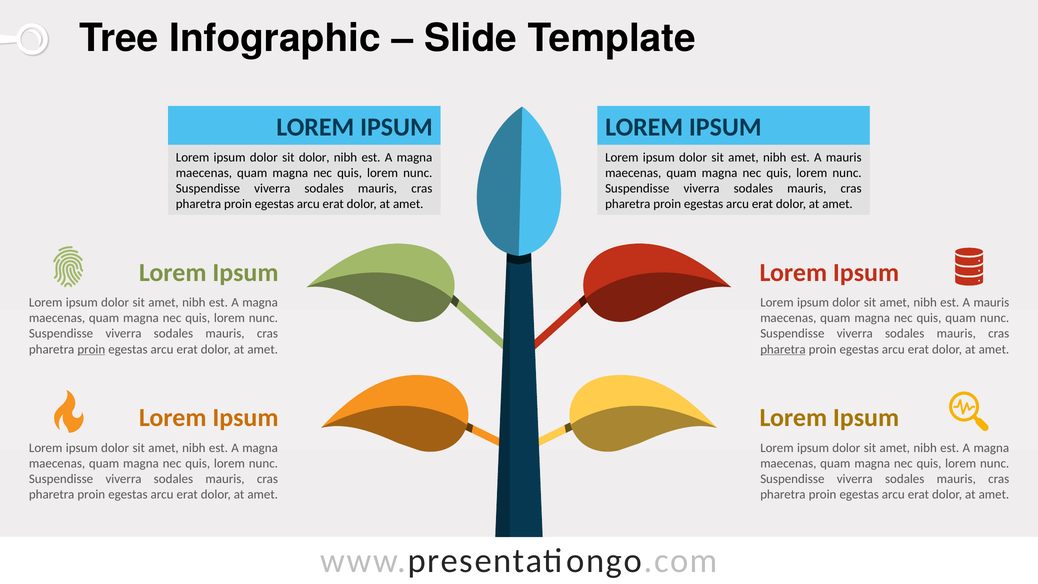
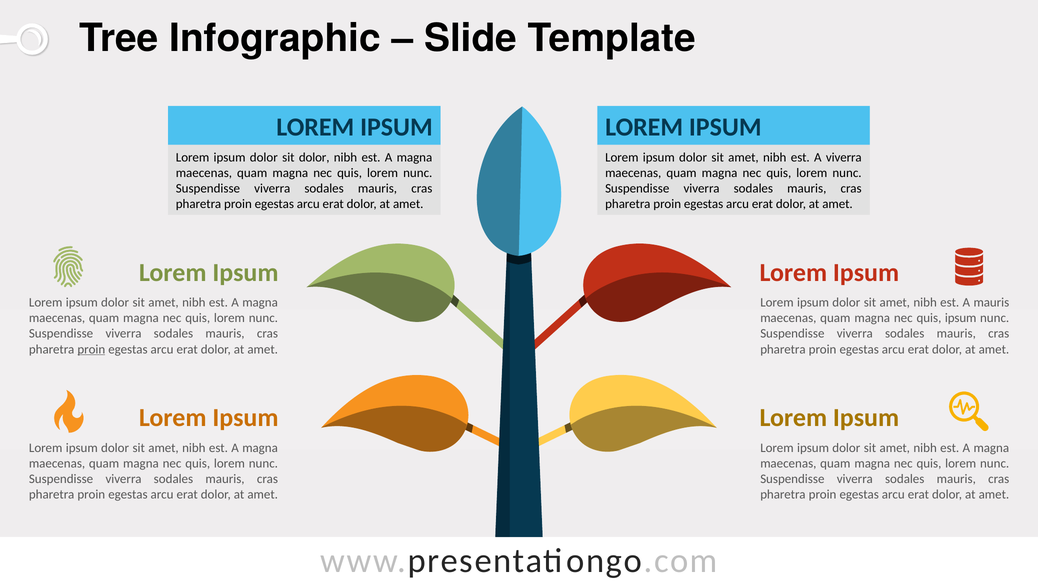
mauris: mauris -> viverra (844, 157)
quis quam: quam -> ipsum (961, 318)
pharetra underline: present -> none (783, 349)
